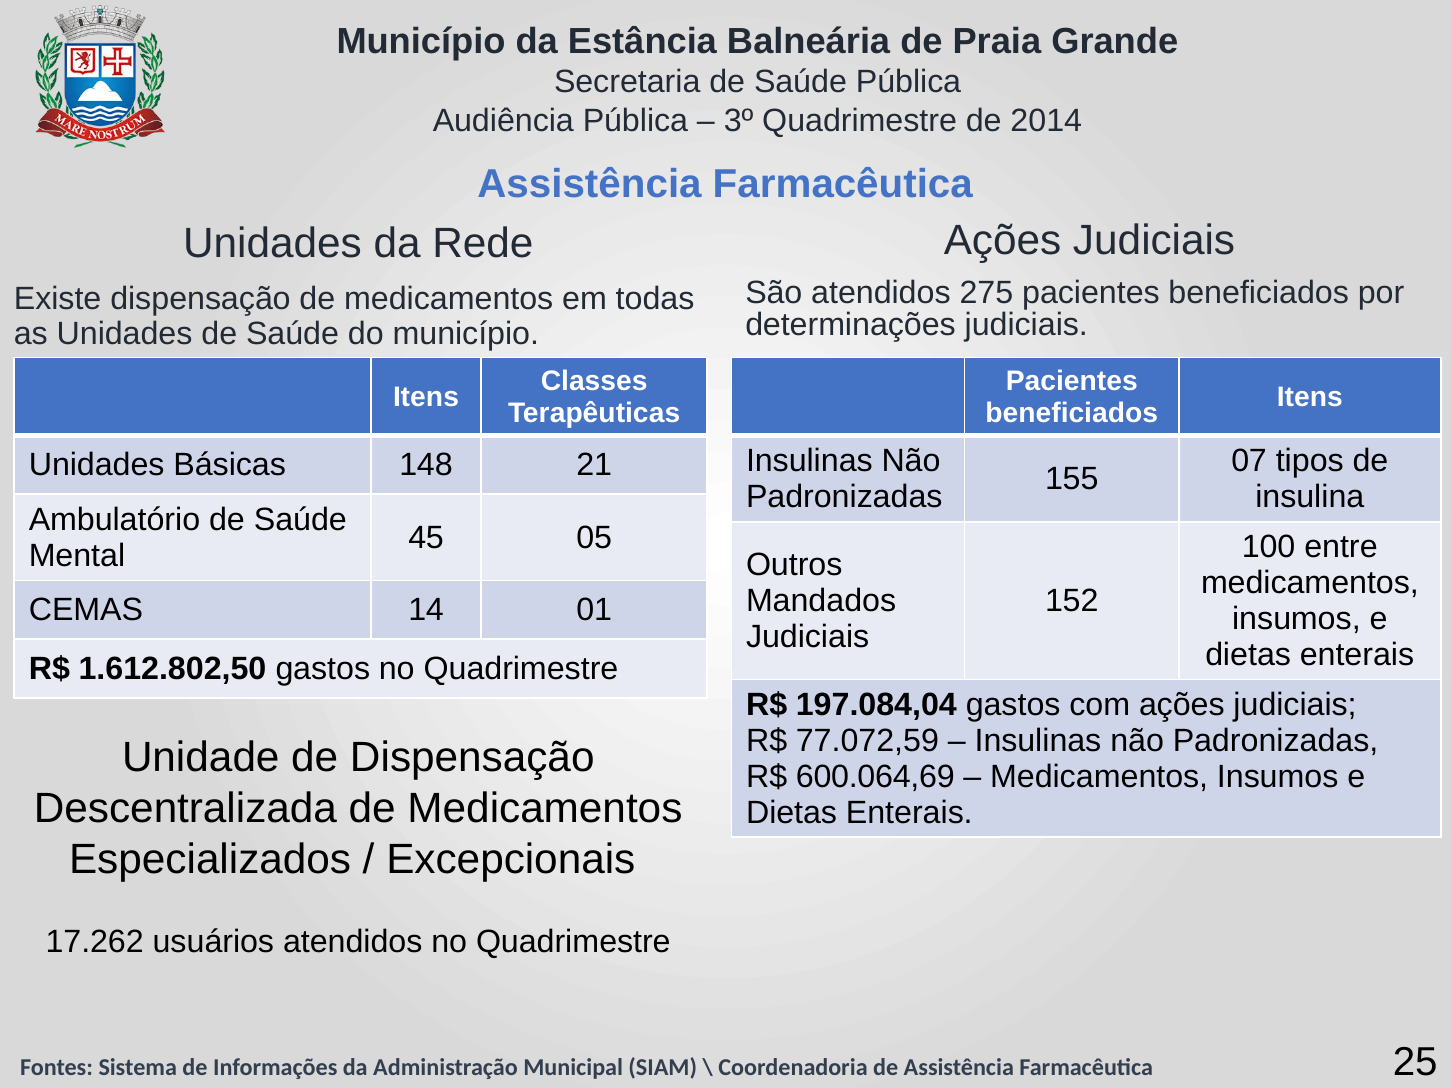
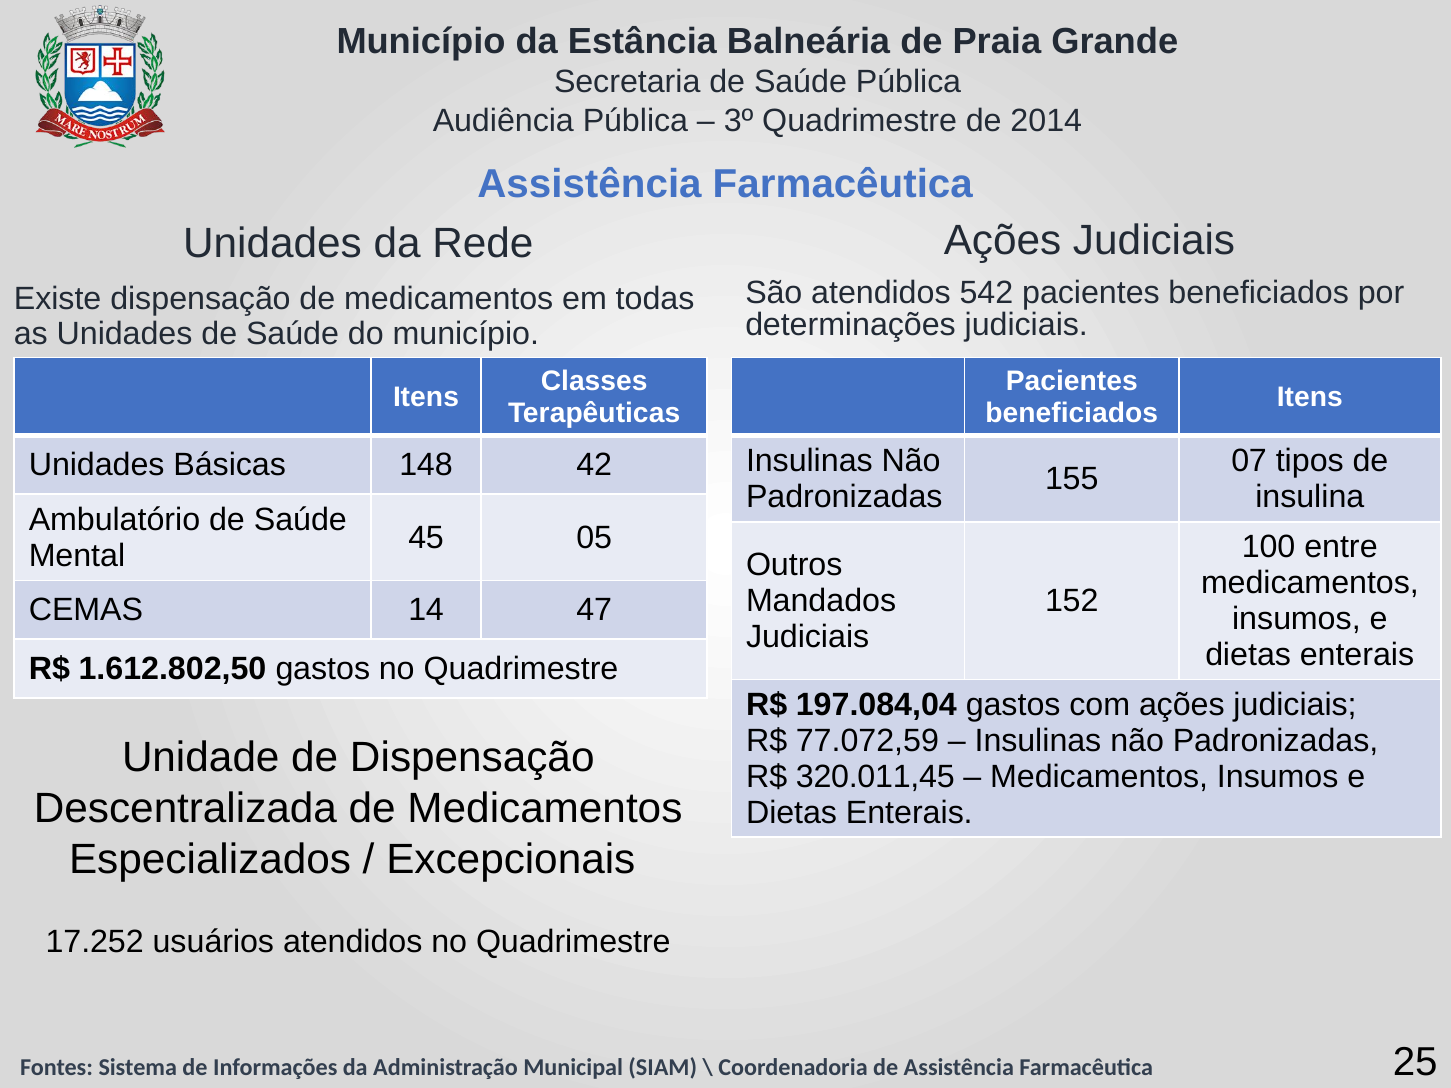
275: 275 -> 542 (986, 293)
21: 21 -> 42 (594, 465)
01: 01 -> 47 (594, 610)
600.064,69: 600.064,69 -> 320.011,45 (875, 777)
17.262: 17.262 -> 17.252 (95, 942)
